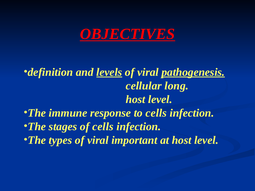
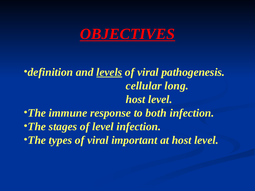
pathogenesis underline: present -> none (193, 72)
to cells: cells -> both (156, 113)
of cells: cells -> level (103, 127)
